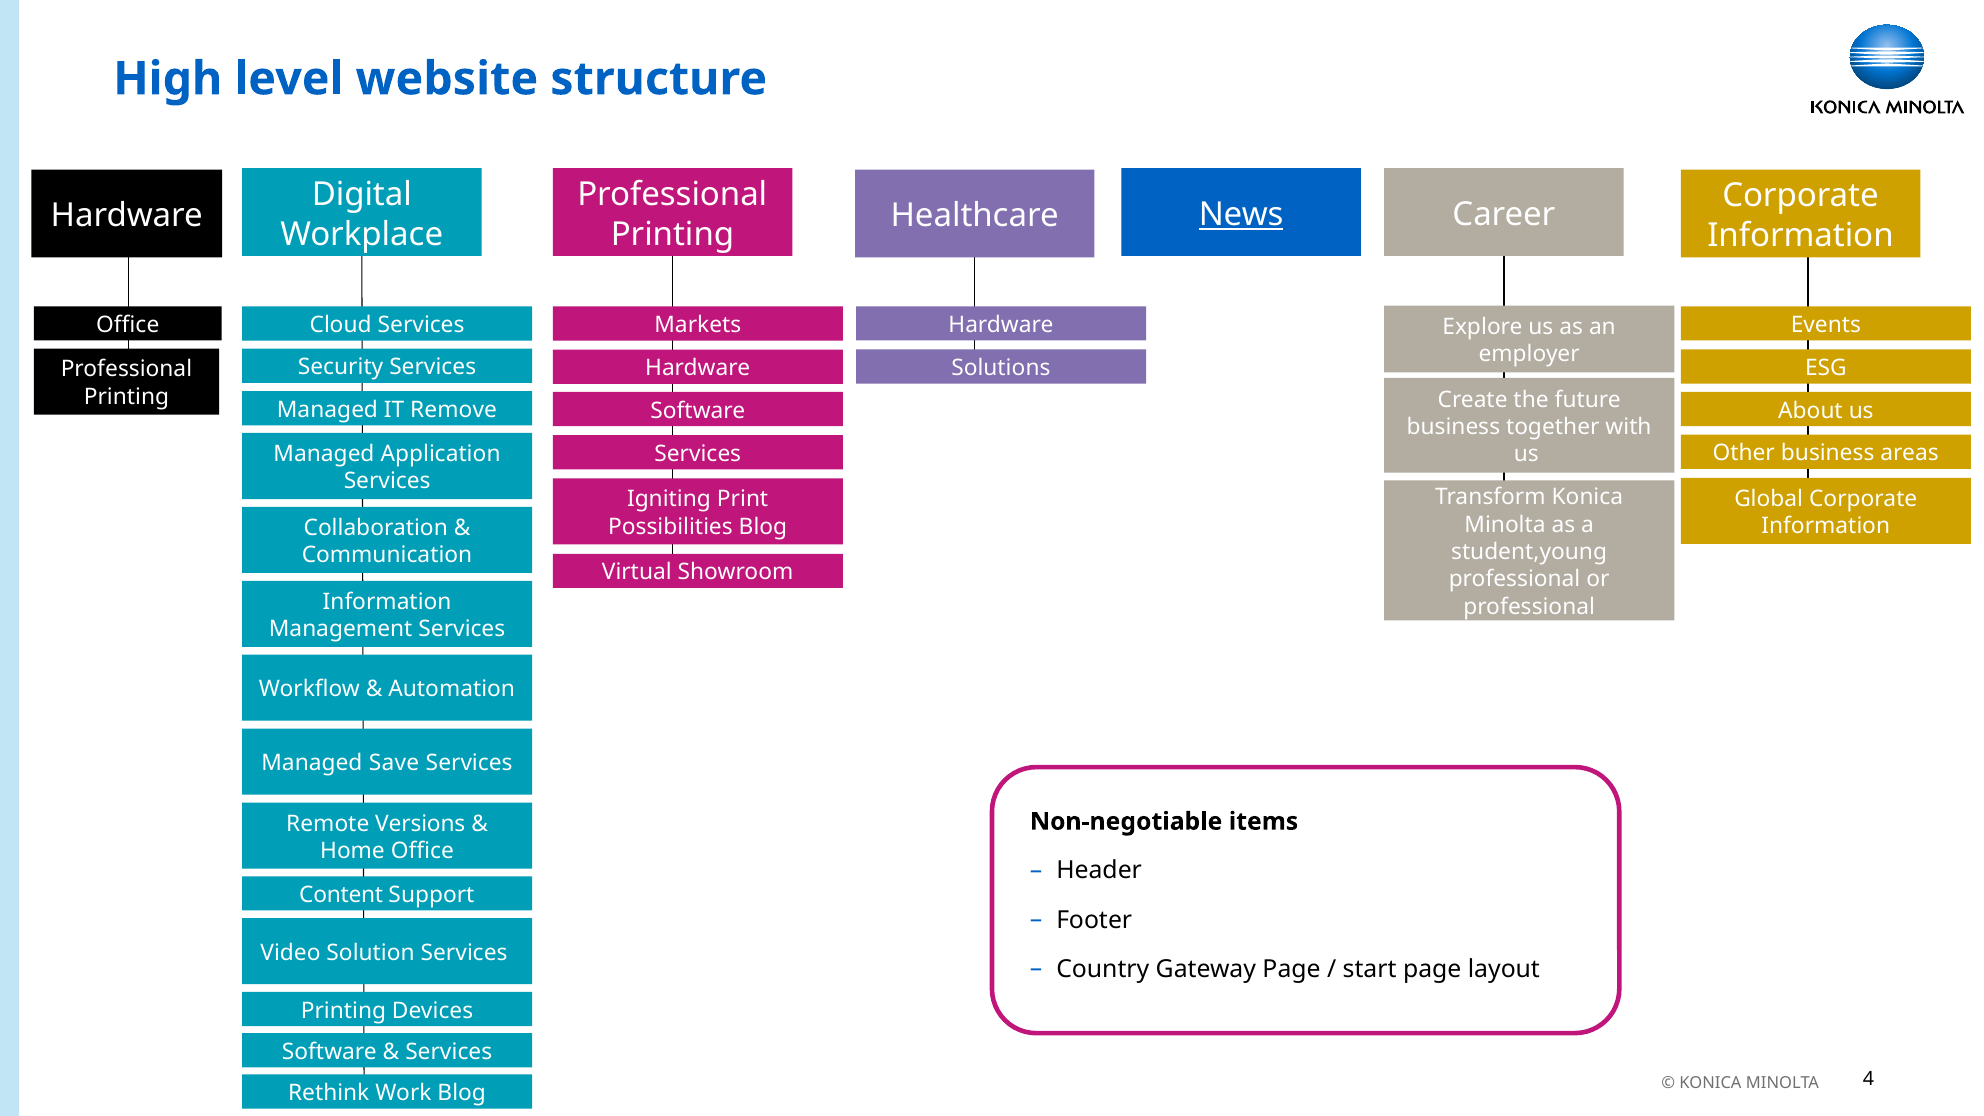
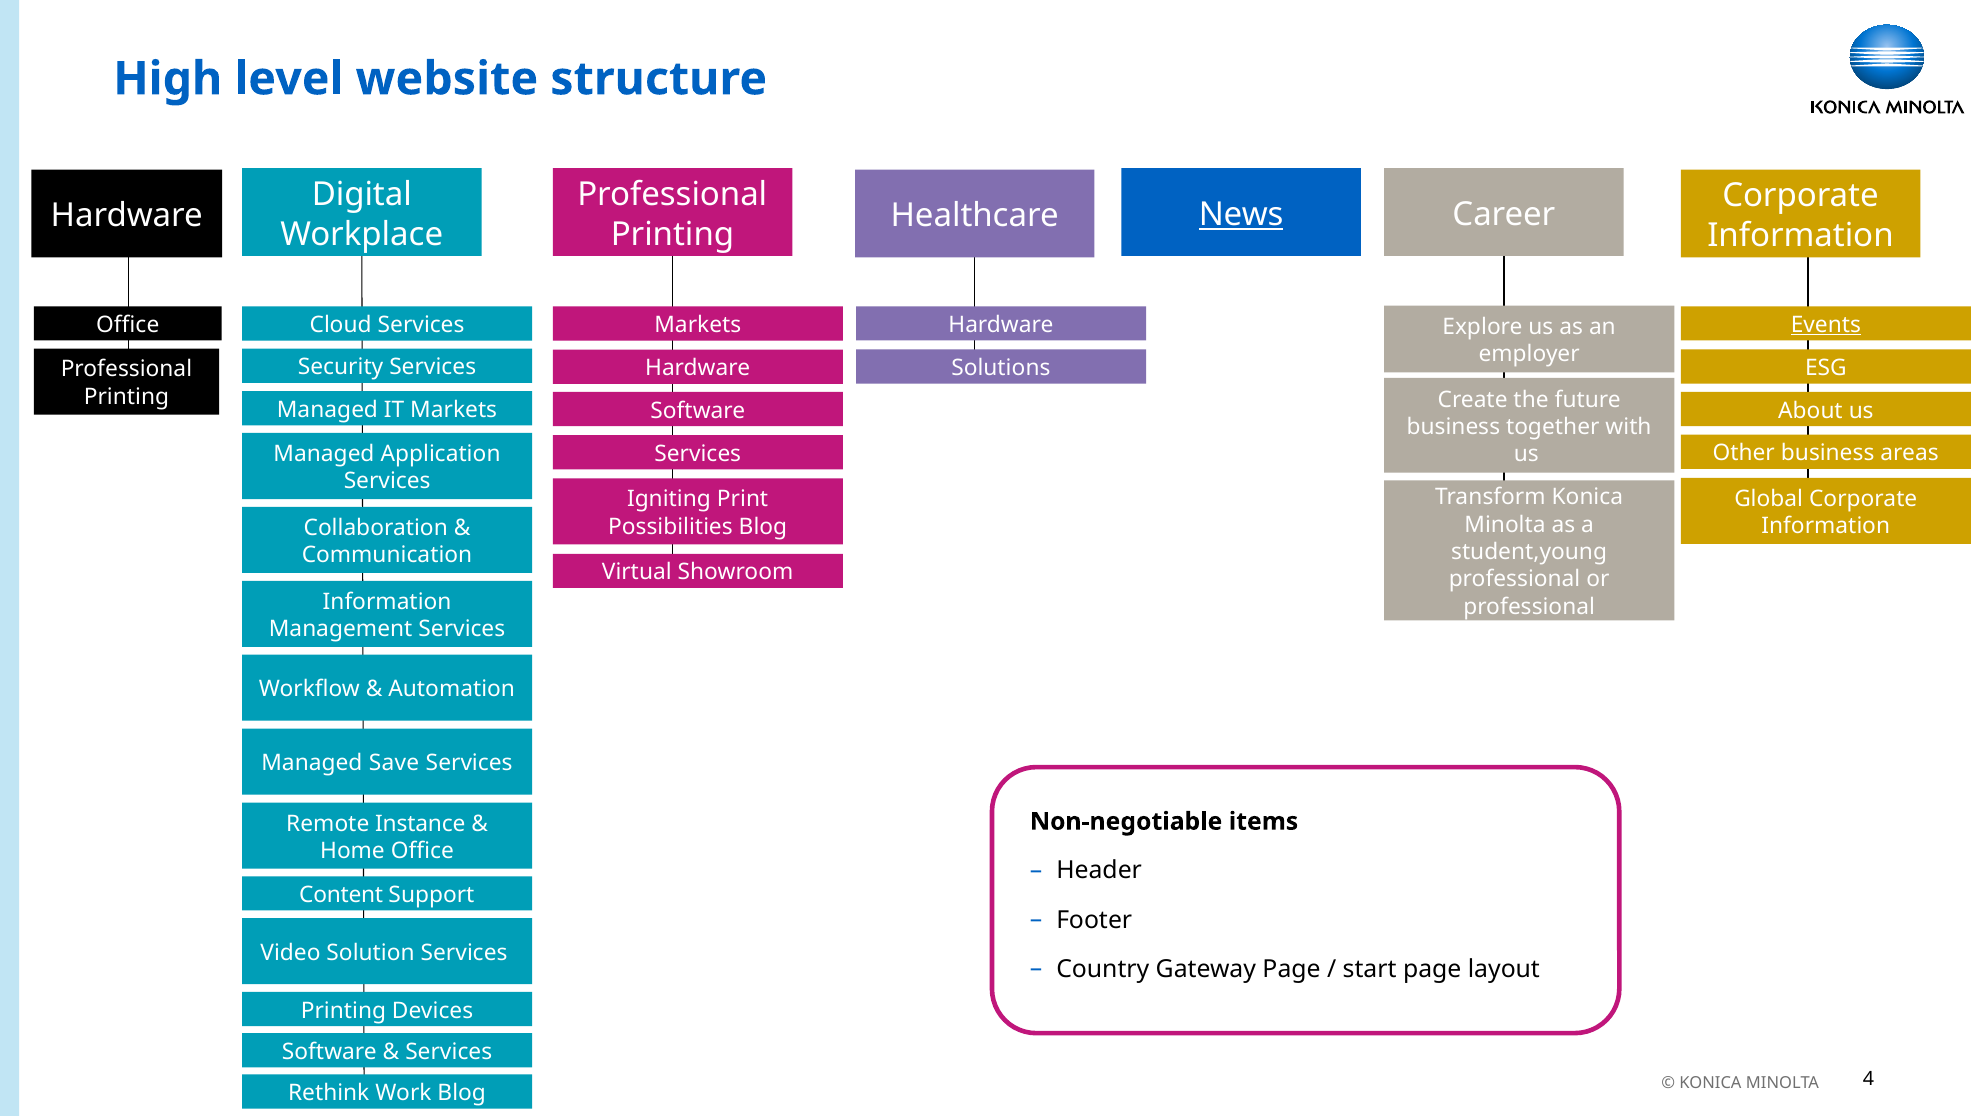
Events underline: none -> present (1826, 325)
IT Remove: Remove -> Markets (454, 410)
Versions: Versions -> Instance (420, 824)
